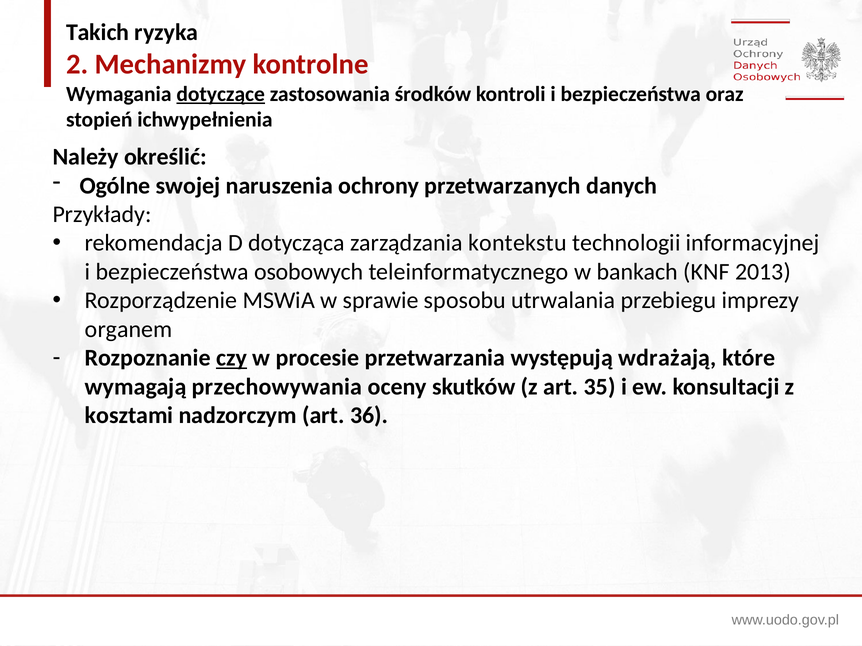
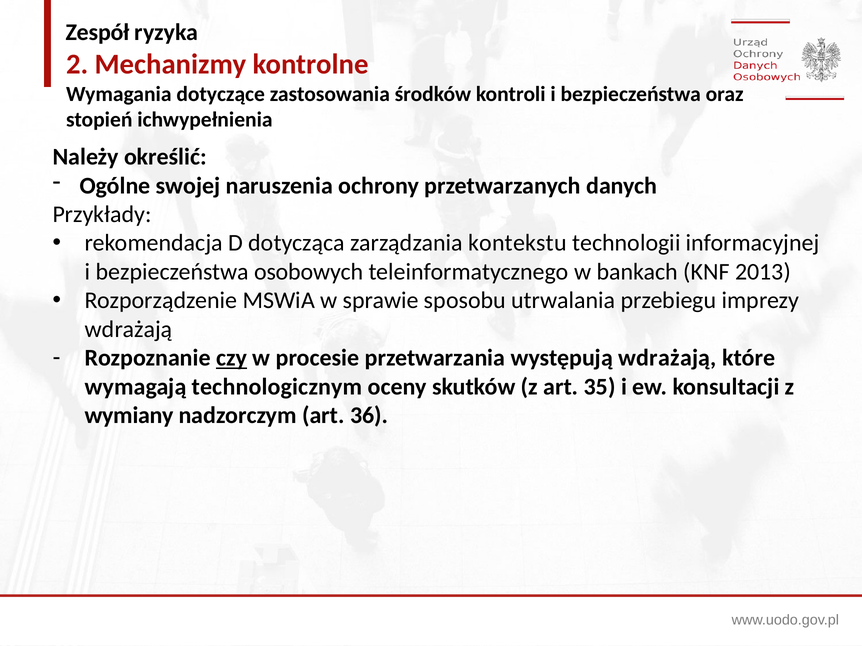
Takich: Takich -> Zespół (98, 32)
dotyczące underline: present -> none (221, 94)
organem: organem -> wdrażają (129, 329)
przechowywania: przechowywania -> technologicznym (277, 387)
kosztami: kosztami -> wymiany (129, 416)
